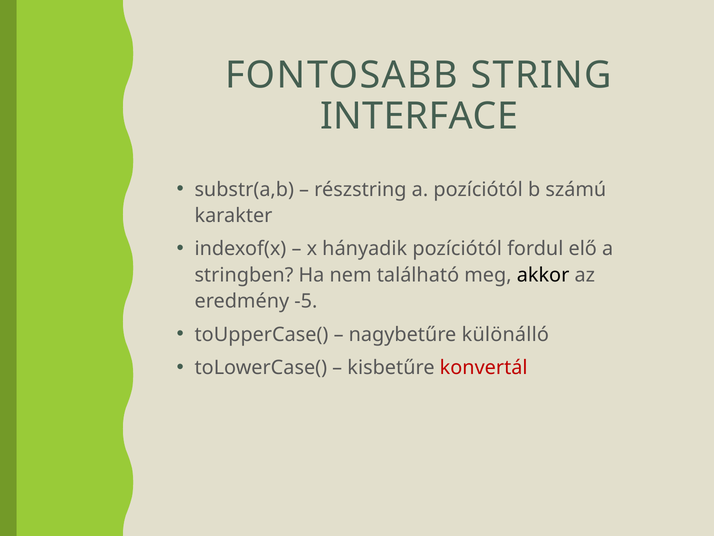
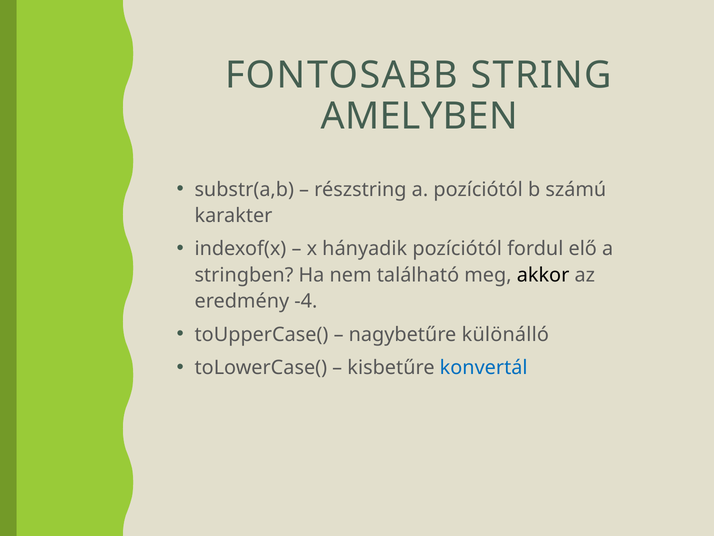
INTERFACE: INTERFACE -> AMELYBEN (419, 116)
-5: -5 -> -4 (306, 301)
konvertál colour: red -> blue (484, 367)
